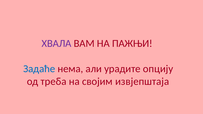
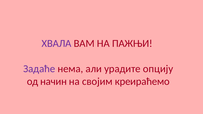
Задаће colour: blue -> purple (39, 69)
треба: треба -> начин (54, 82)
извјепштаја: извјепштаја -> креираћемо (142, 82)
